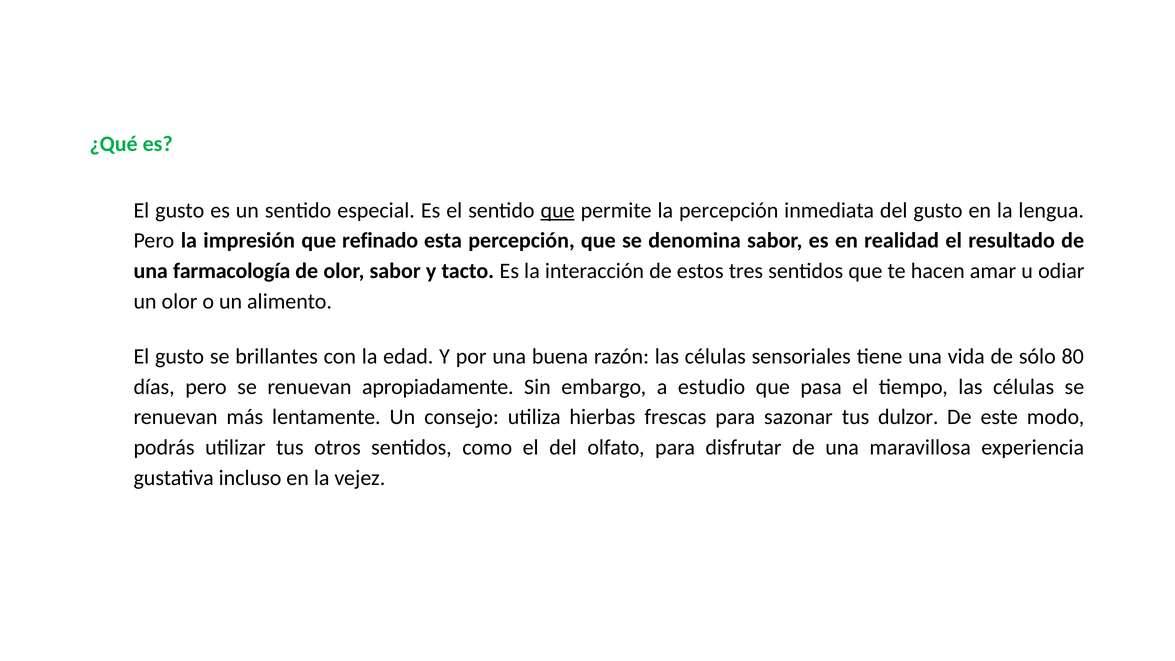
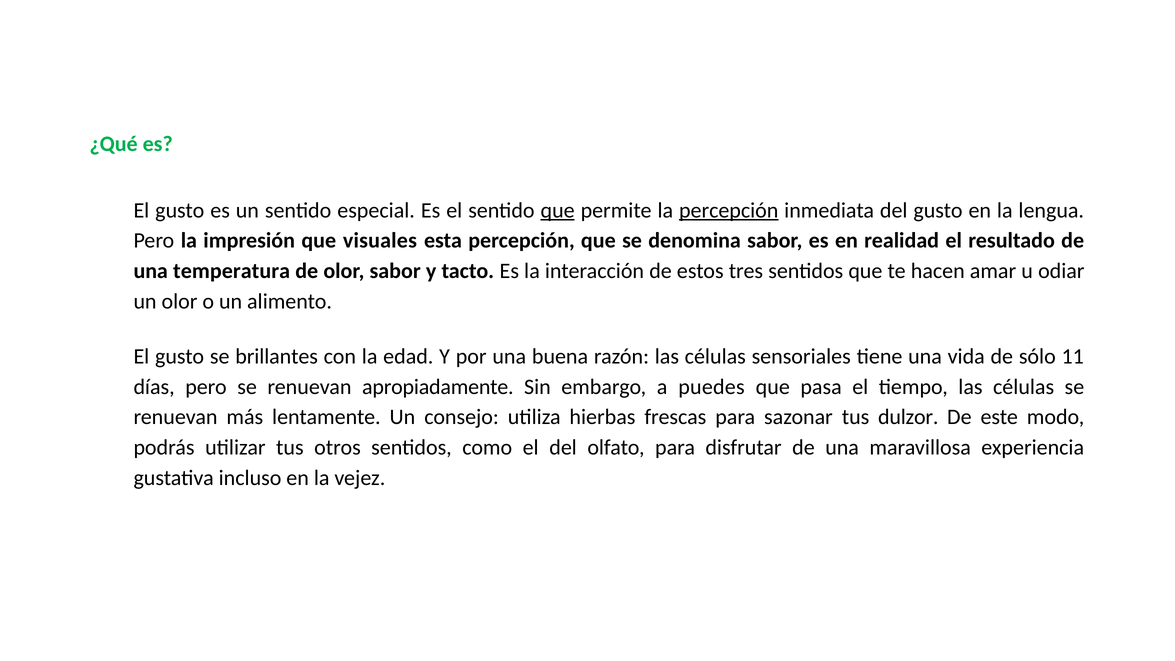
percepción underline: none -> present (729, 210)
refinado: refinado -> visuales (380, 241)
farmacología: farmacología -> temperatura (232, 271)
80: 80 -> 11 (1073, 356)
estudio: estudio -> puedes (711, 387)
